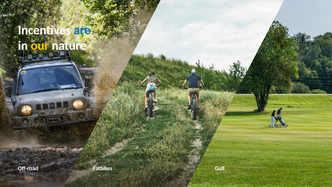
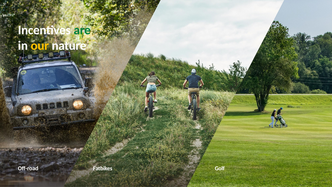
are colour: blue -> green (82, 30)
